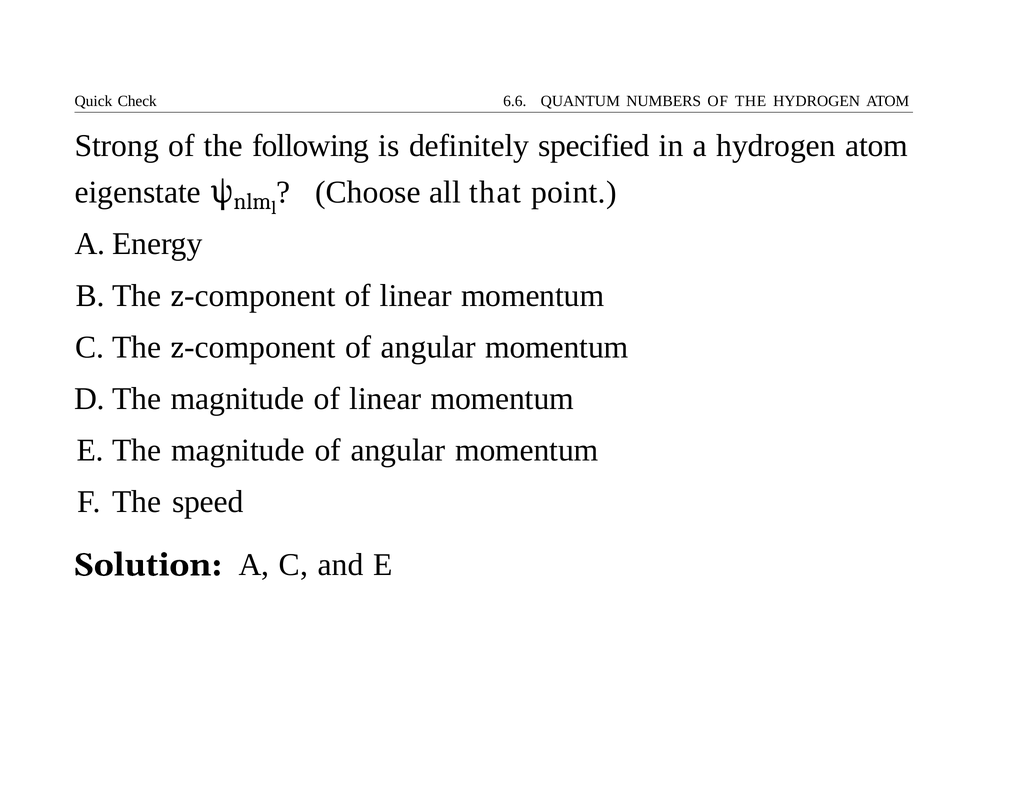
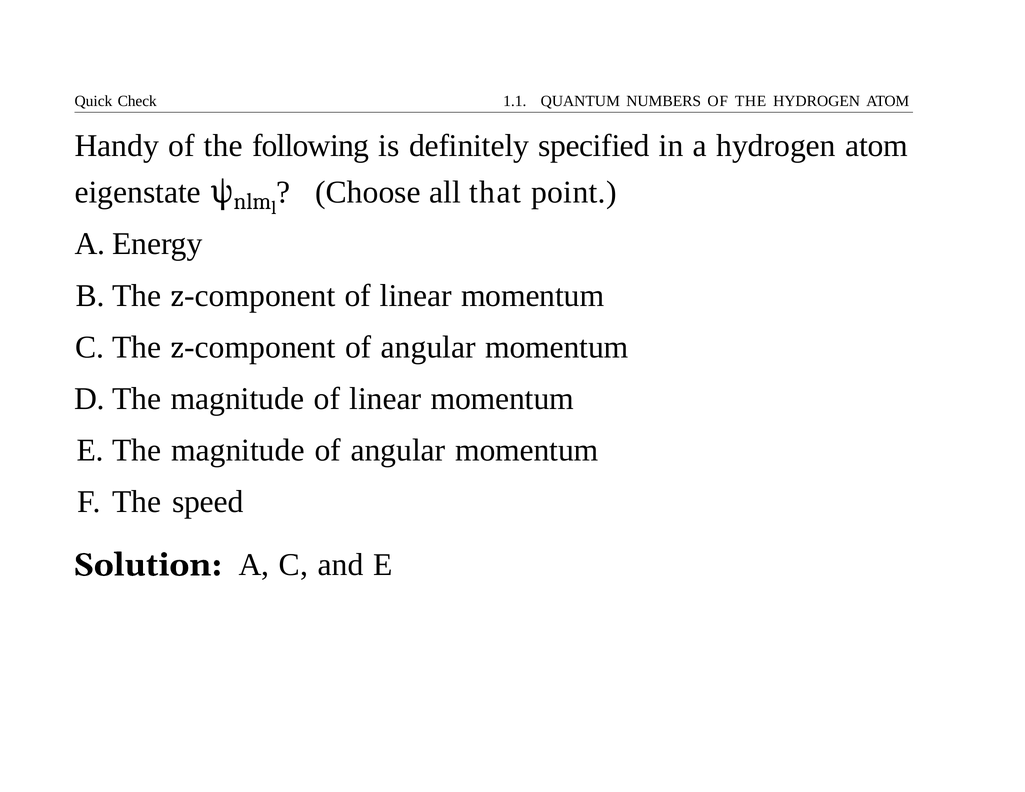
6.6: 6.6 -> 1.1 (515, 101)
Strong: Strong -> Handy (117, 146)
